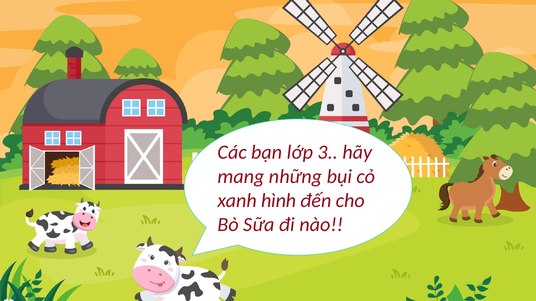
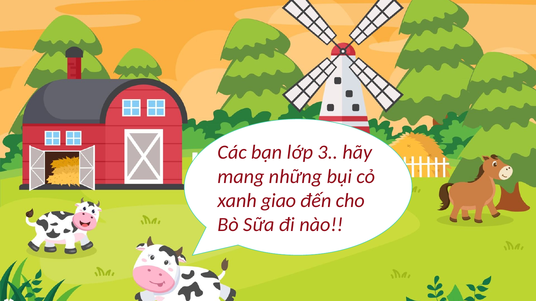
hình: hình -> giao (279, 201)
